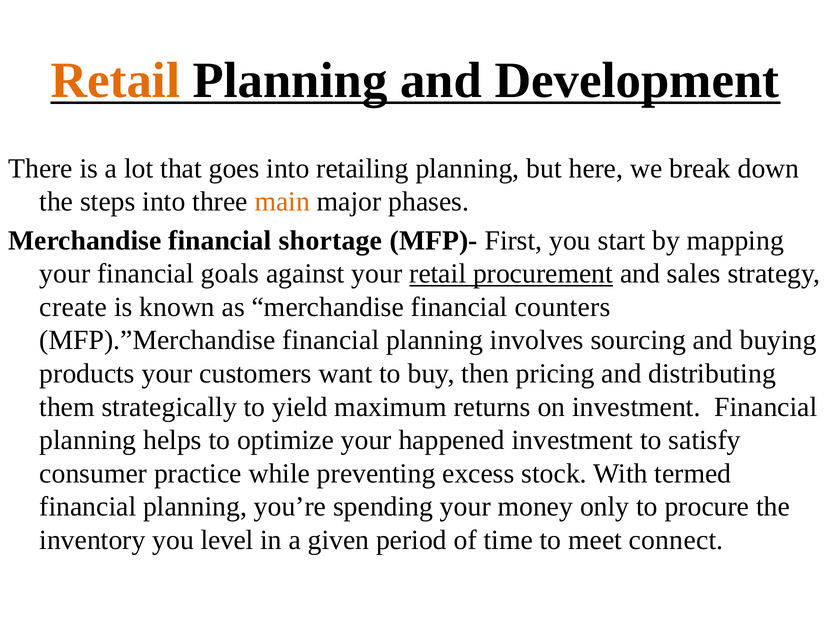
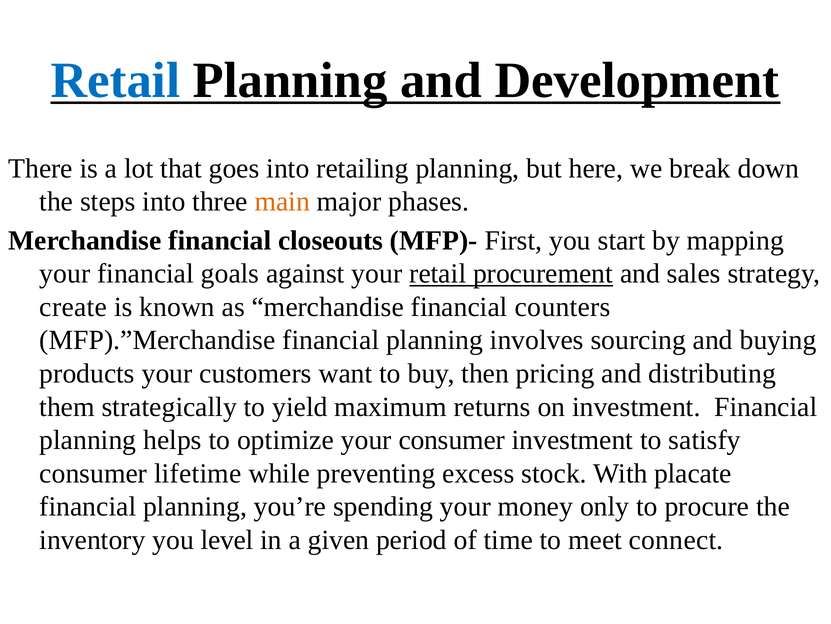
Retail colour: orange -> blue (115, 80)
shortage: shortage -> closeouts (331, 240)
your happened: happened -> consumer (452, 440)
practice: practice -> lifetime (198, 473)
termed: termed -> placate (693, 473)
